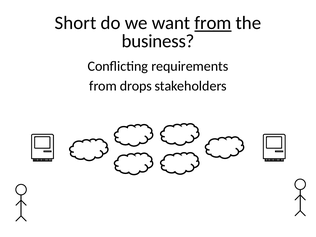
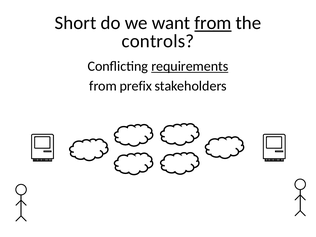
business: business -> controls (158, 41)
requirements underline: none -> present (190, 66)
drops: drops -> prefix (136, 86)
